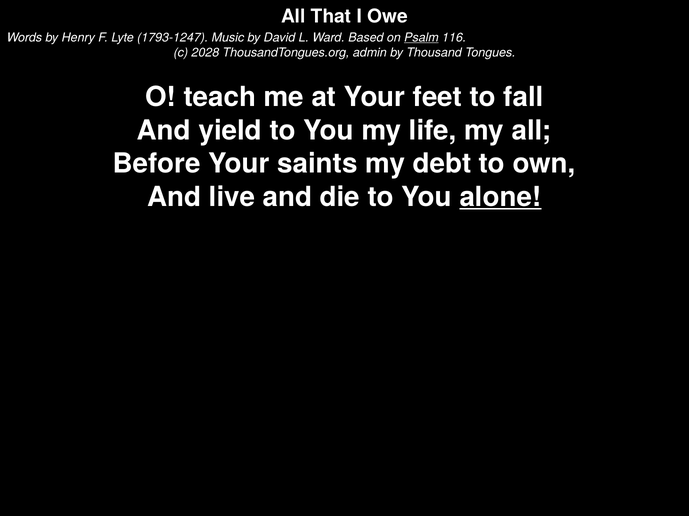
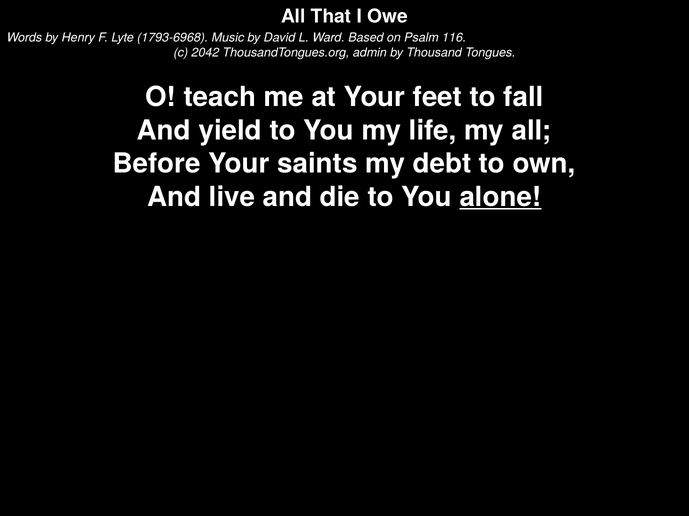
1793-1247: 1793-1247 -> 1793-6968 (173, 38)
Psalm underline: present -> none (421, 38)
2028: 2028 -> 2042 (205, 53)
